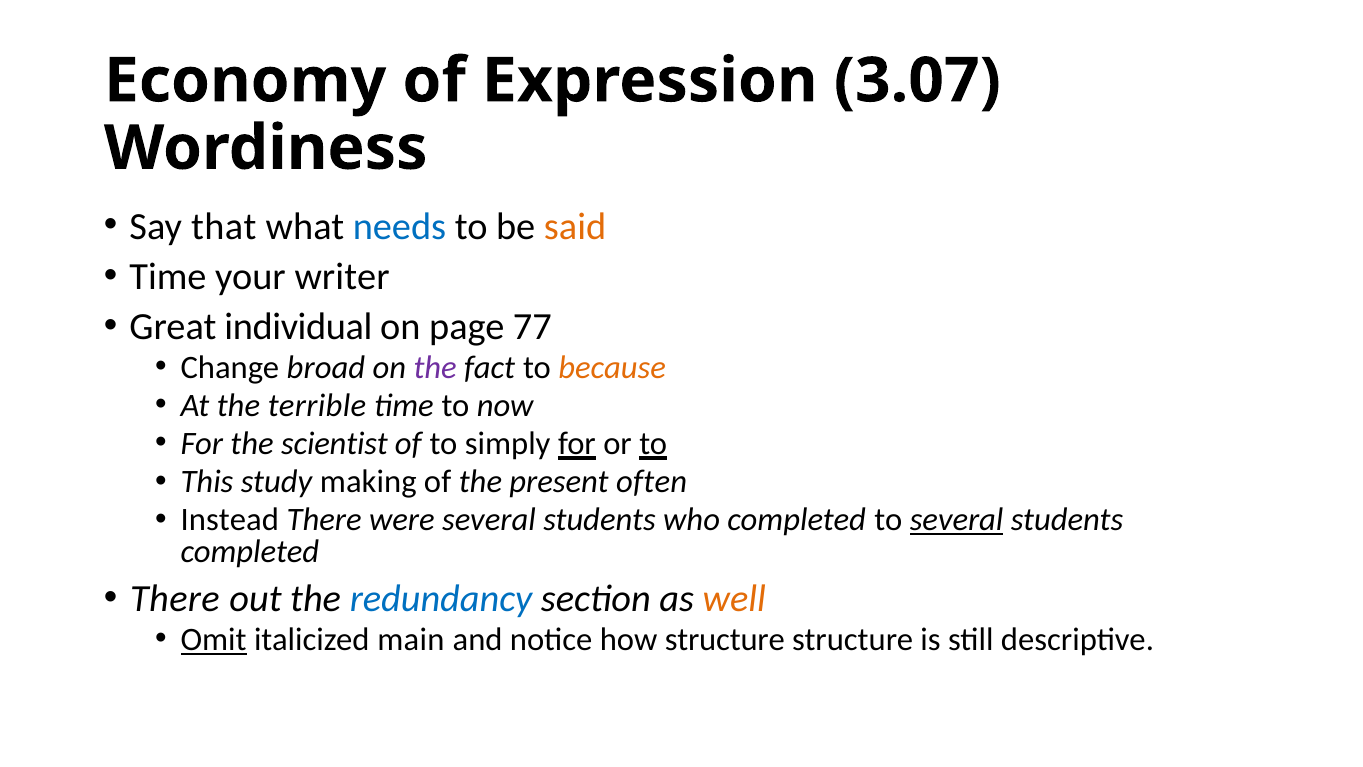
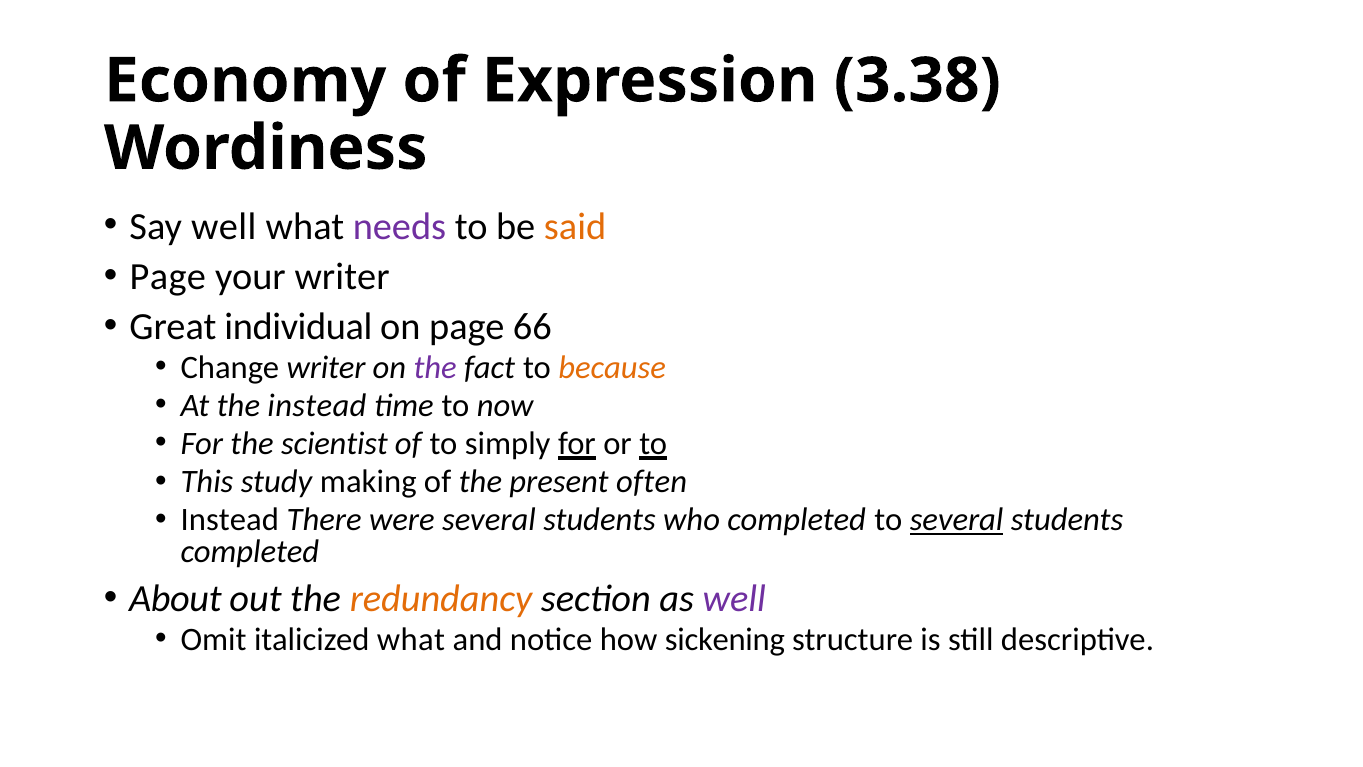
3.07: 3.07 -> 3.38 (917, 81)
Say that: that -> well (224, 226)
needs colour: blue -> purple (399, 226)
Time: Time -> Page (168, 276)
77: 77 -> 66 (532, 326)
Change broad: broad -> writer (326, 368)
the terrible: terrible -> instead (317, 406)
There: There -> About (175, 599)
redundancy colour: blue -> orange (441, 599)
well colour: orange -> purple (734, 599)
Omit underline: present -> none (214, 640)
italicized main: main -> what (411, 640)
how structure: structure -> sickening (725, 640)
